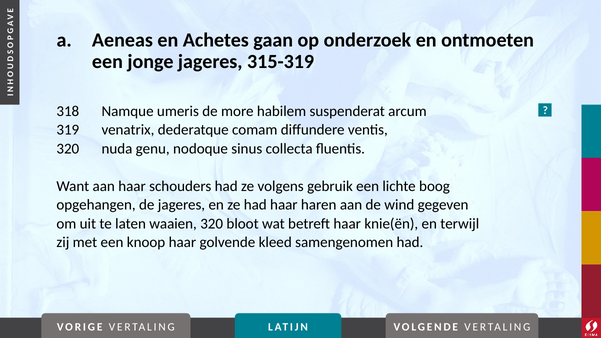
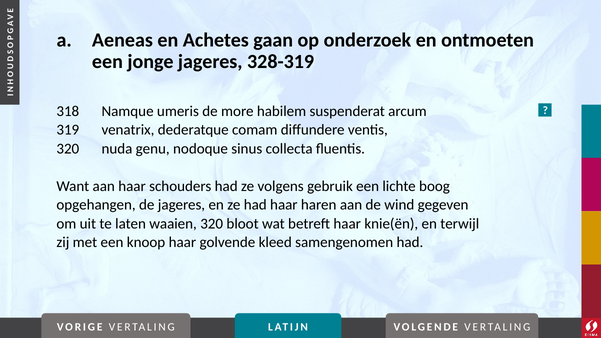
315-319: 315-319 -> 328-319 (281, 62)
